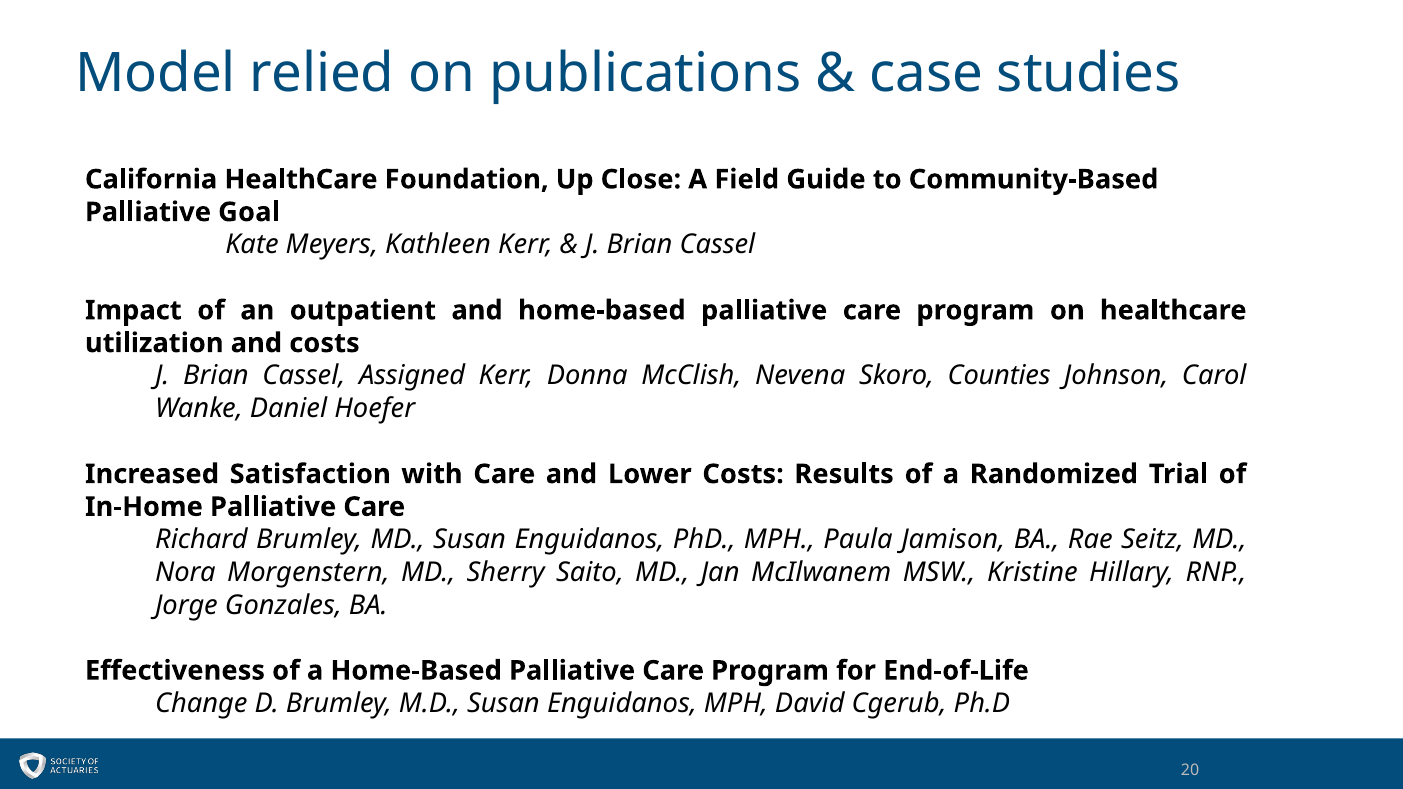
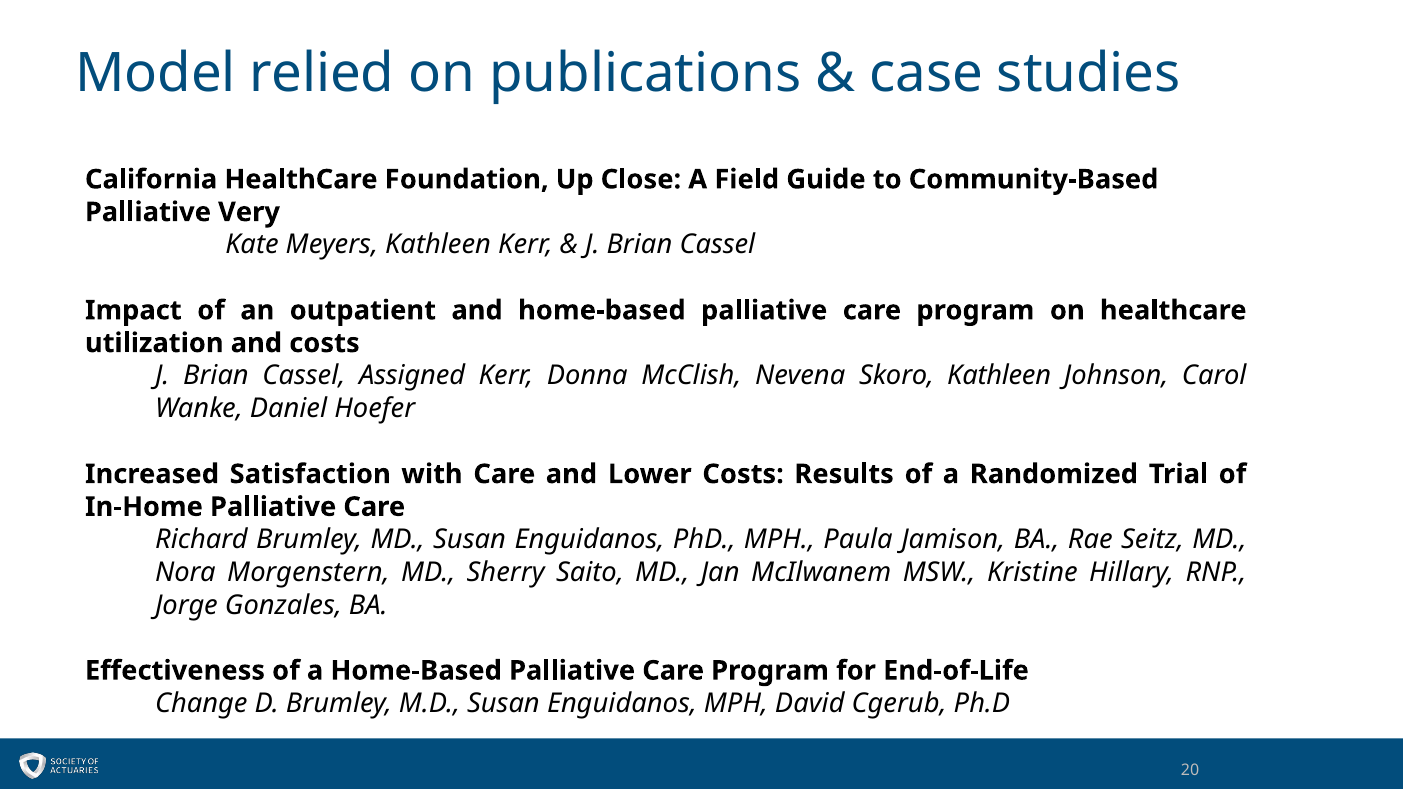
Goal: Goal -> Very (249, 212)
Skoro Counties: Counties -> Kathleen (999, 376)
